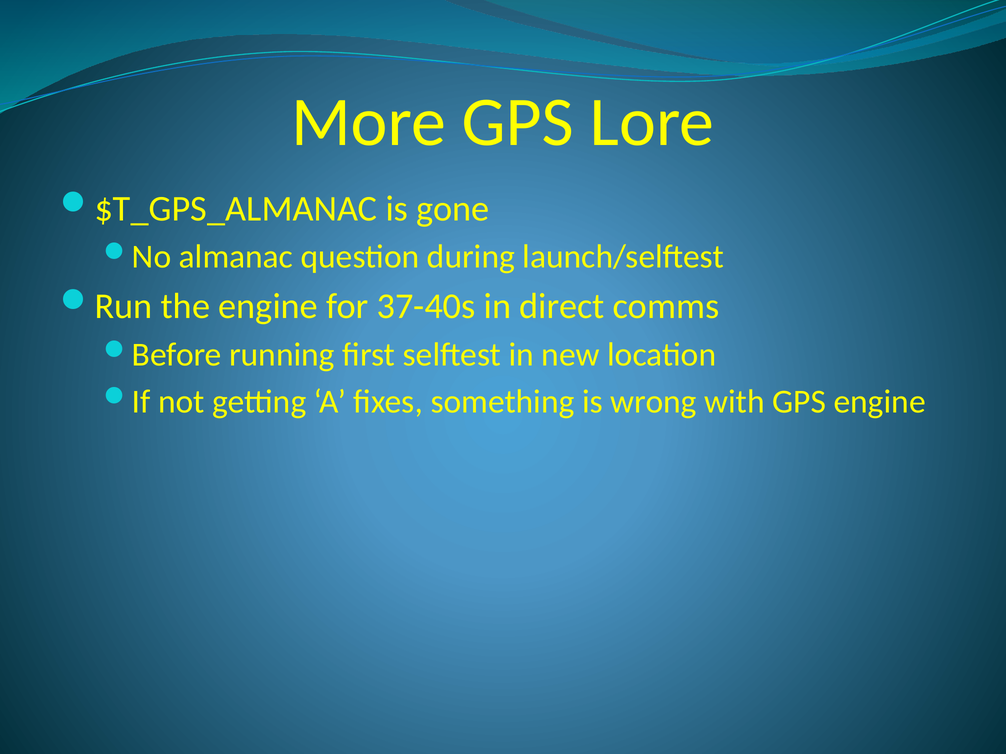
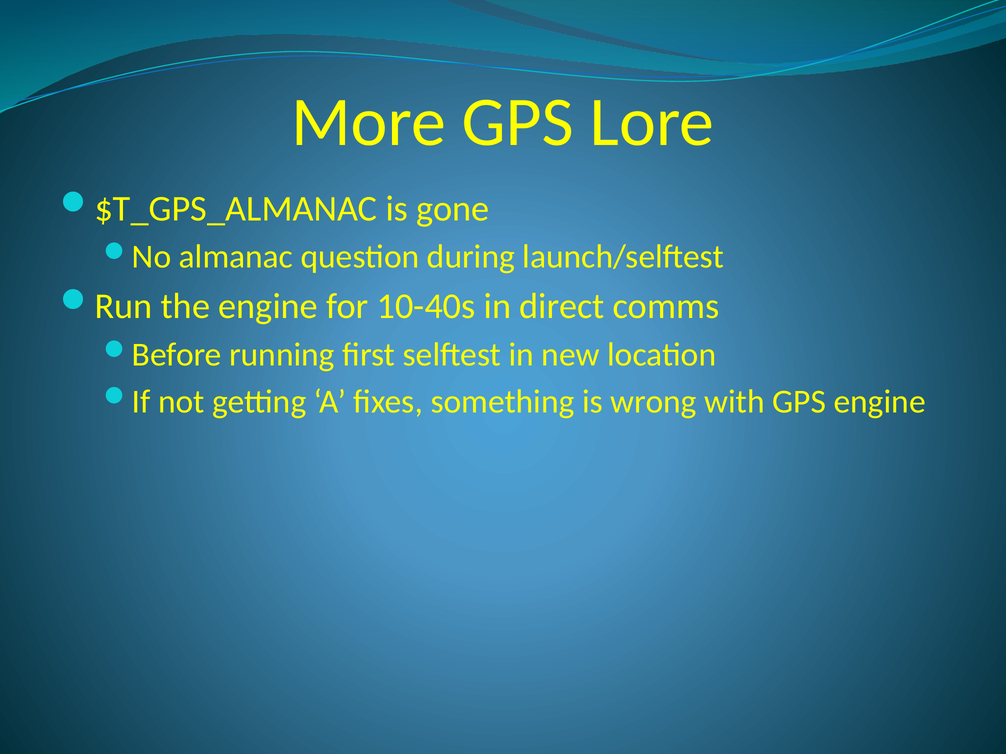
37-40s: 37-40s -> 10-40s (426, 306)
